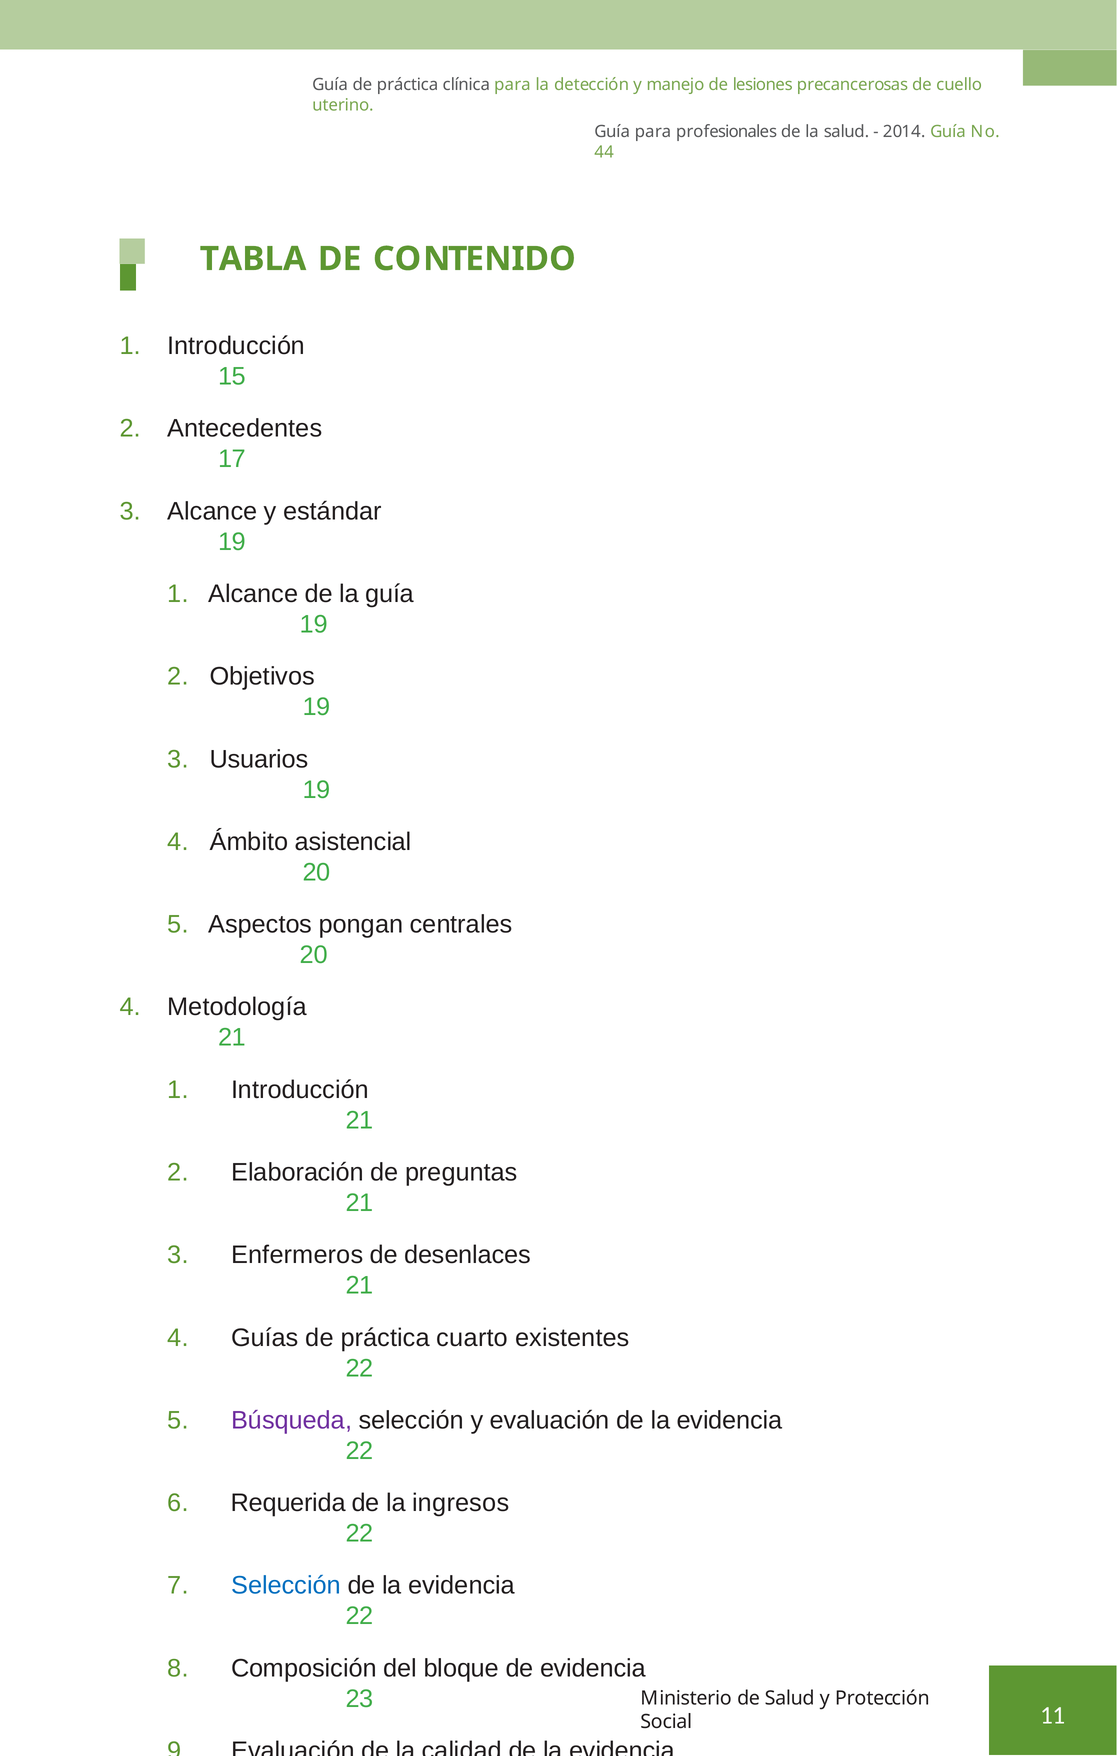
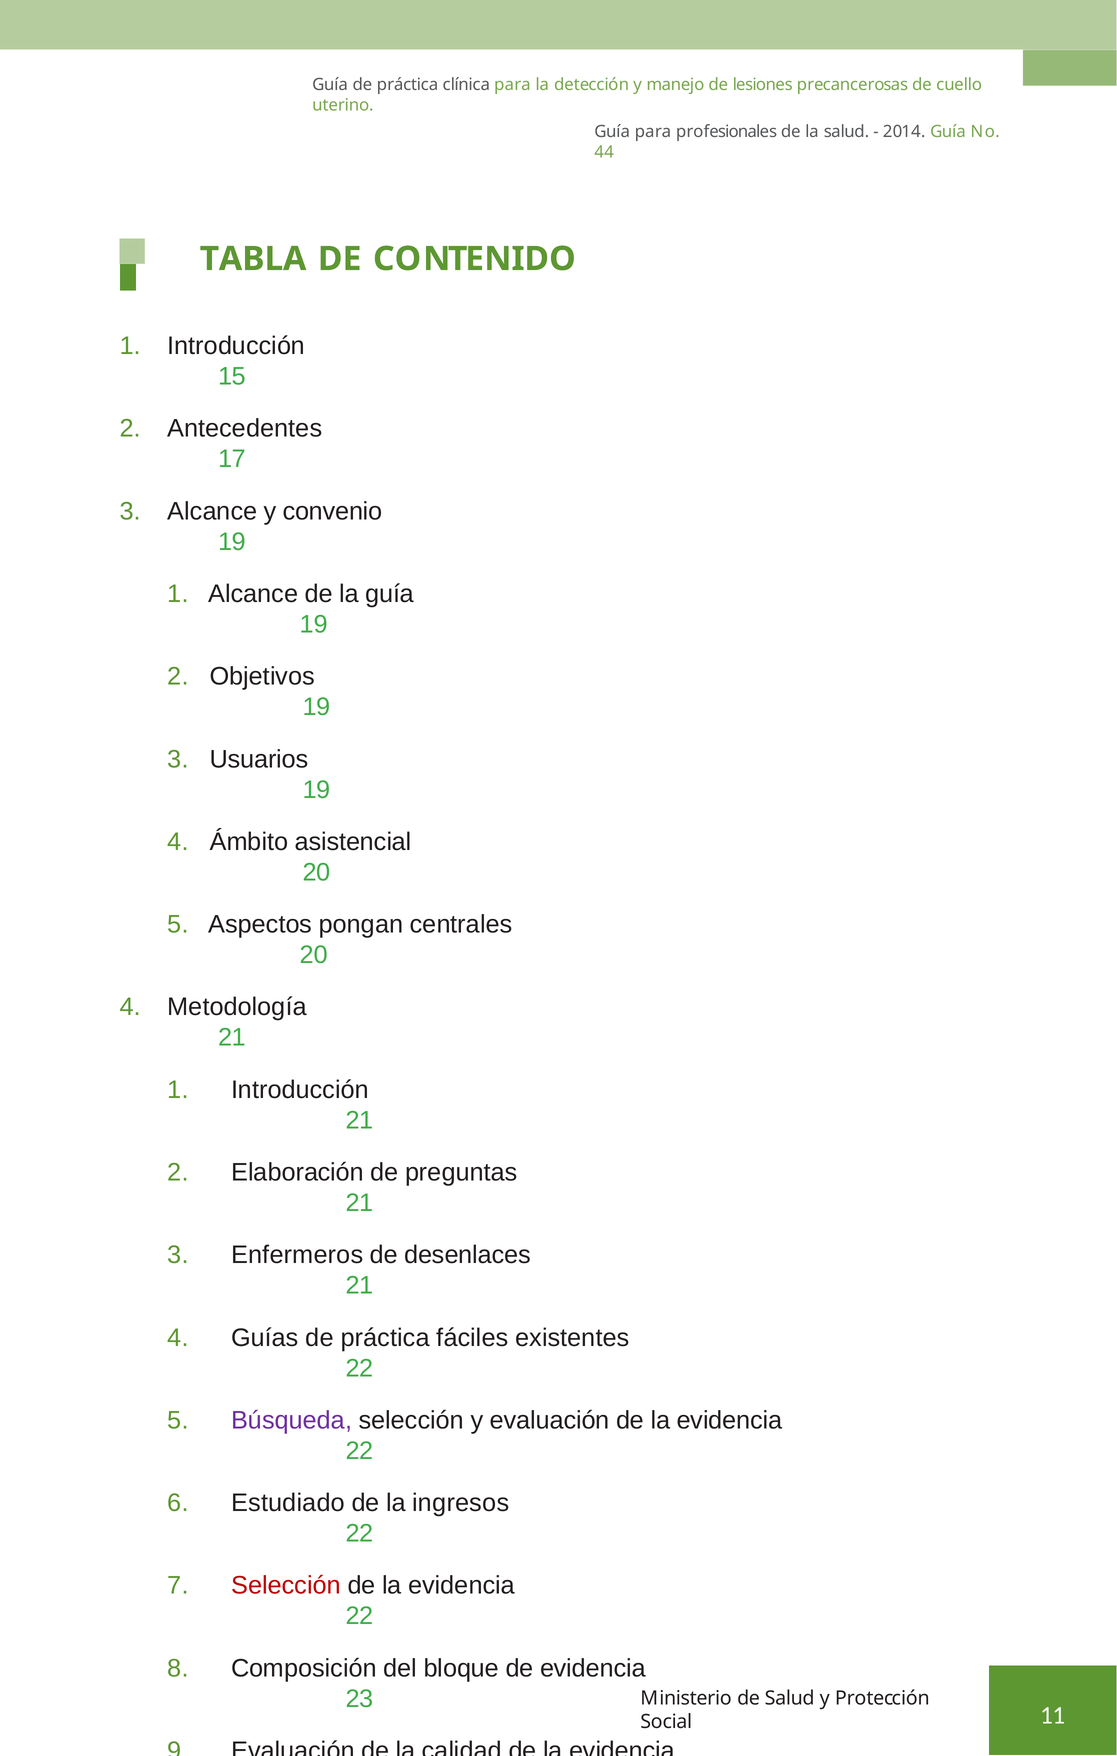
estándar: estándar -> convenio (333, 511)
cuarto: cuarto -> fáciles (472, 1337)
Requerida: Requerida -> Estudiado (288, 1503)
Selección colour: blue -> red (286, 1585)
